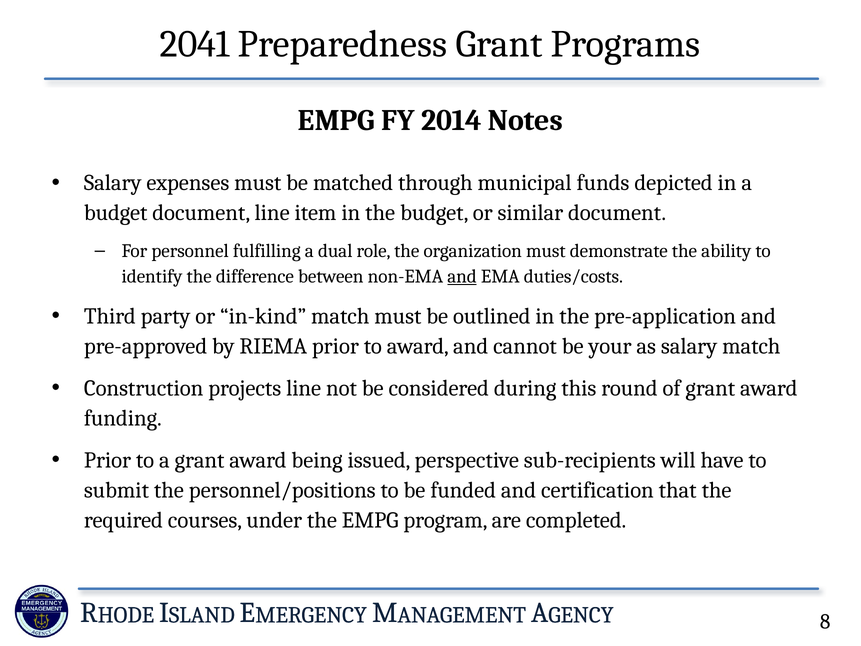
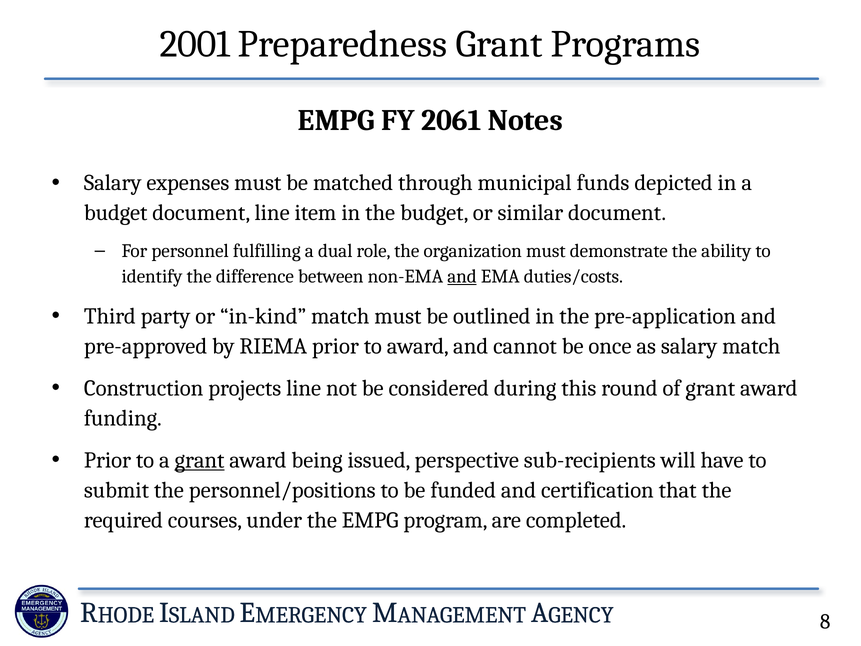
2041: 2041 -> 2001 (195, 44)
2014: 2014 -> 2061 (451, 120)
your: your -> once (610, 346)
grant underline: none -> present (200, 460)
